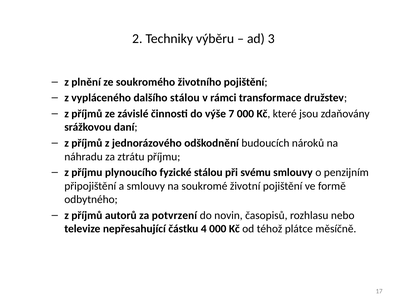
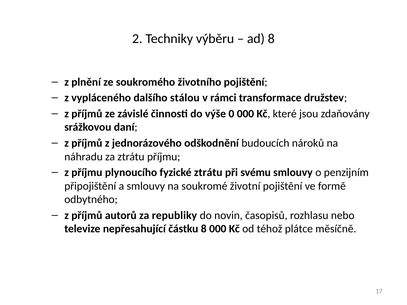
ad 3: 3 -> 8 (271, 39)
7: 7 -> 0 (231, 114)
fyzické stálou: stálou -> ztrátu (208, 173)
potvrzení: potvrzení -> republiky (174, 216)
částku 4: 4 -> 8 (204, 229)
